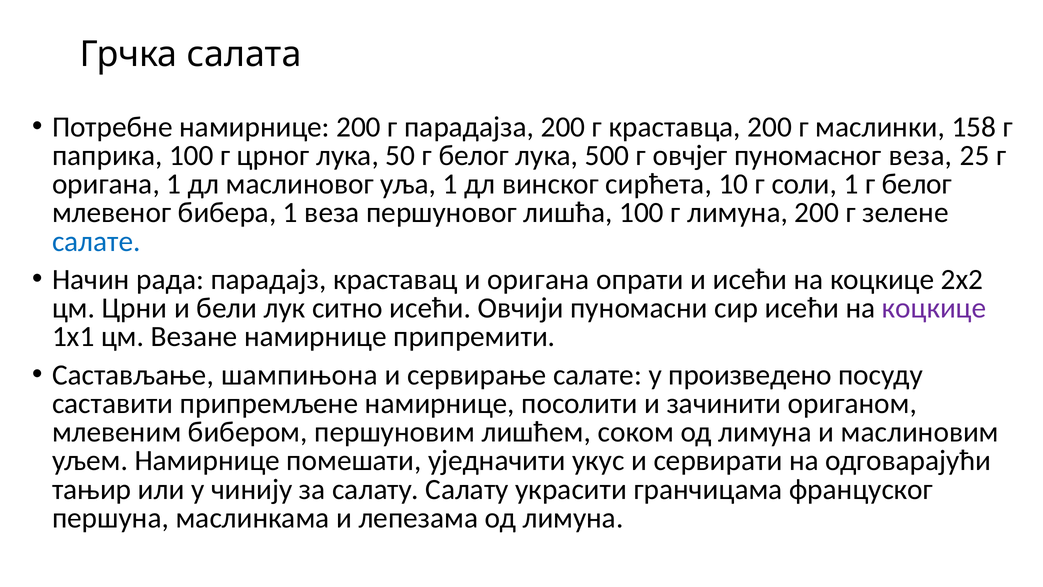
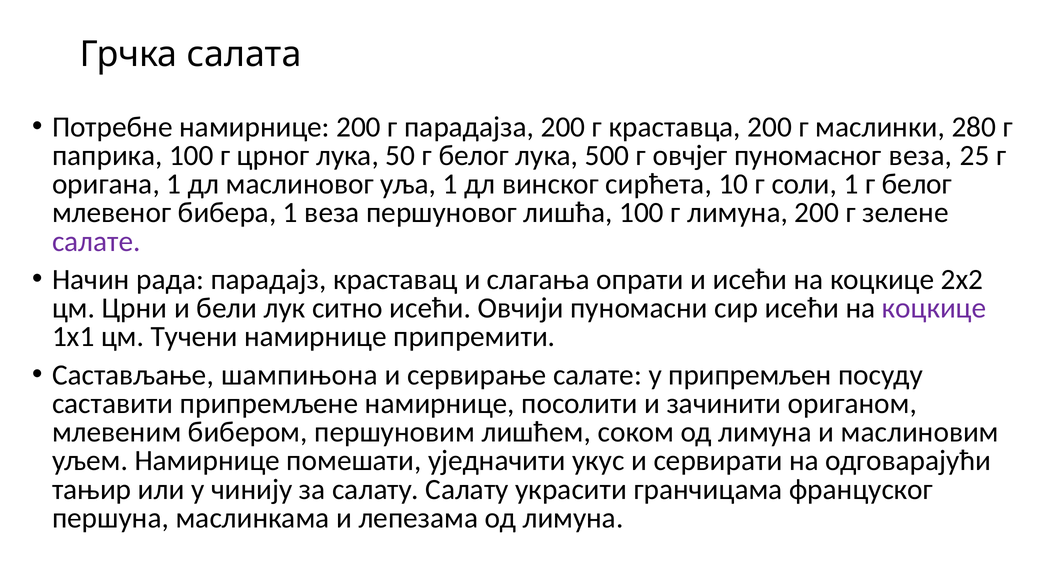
158: 158 -> 280 (974, 127)
салате colour: blue -> purple (96, 241)
и оригана: оригана -> слагања (538, 279)
Везане: Везане -> Тучени (194, 337)
произведено: произведено -> припремљен (750, 375)
